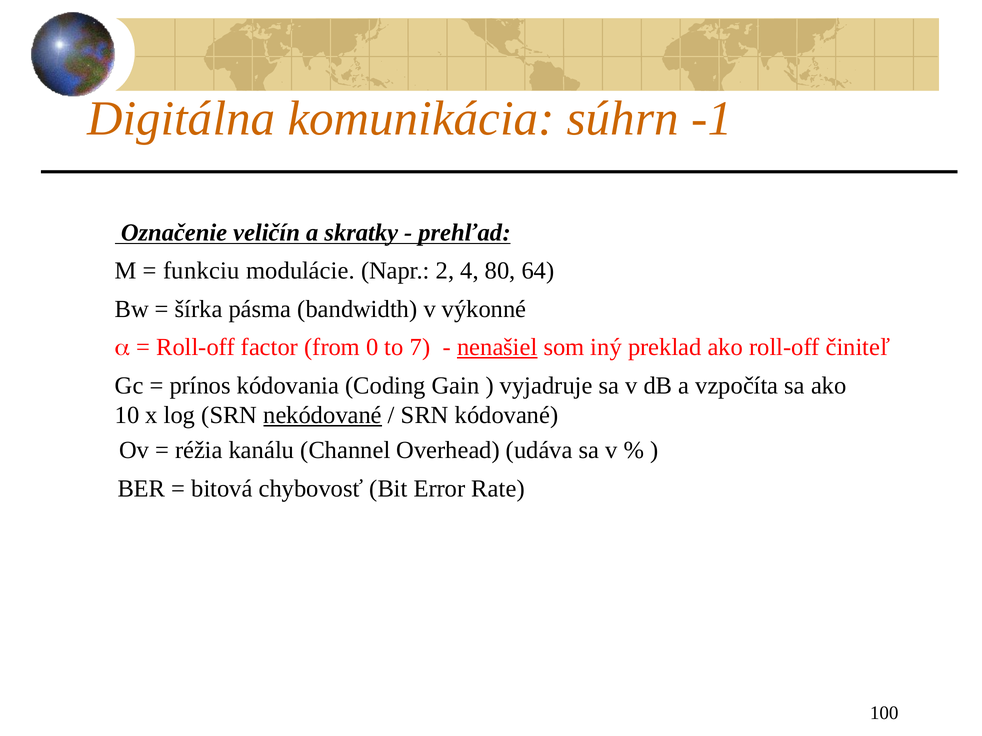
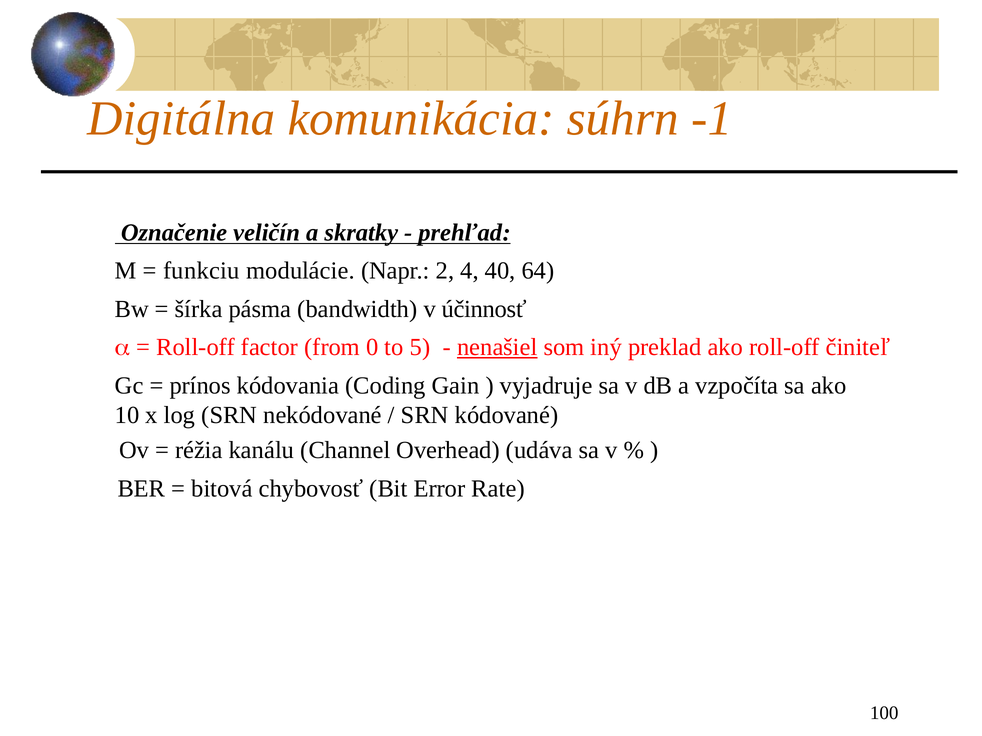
80: 80 -> 40 (500, 271)
výkonné: výkonné -> účinnosť (484, 309)
7: 7 -> 5 (420, 348)
nekódované underline: present -> none (323, 415)
